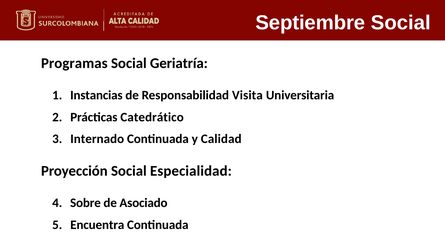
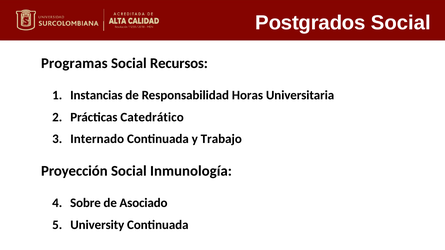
Septiembre: Septiembre -> Postgrados (310, 23)
Geriatría: Geriatría -> Recursos (179, 63)
Visita: Visita -> Horas (247, 95)
Calidad: Calidad -> Trabajo (221, 139)
Especialidad: Especialidad -> Inmunología (191, 171)
Encuentra: Encuentra -> University (97, 225)
